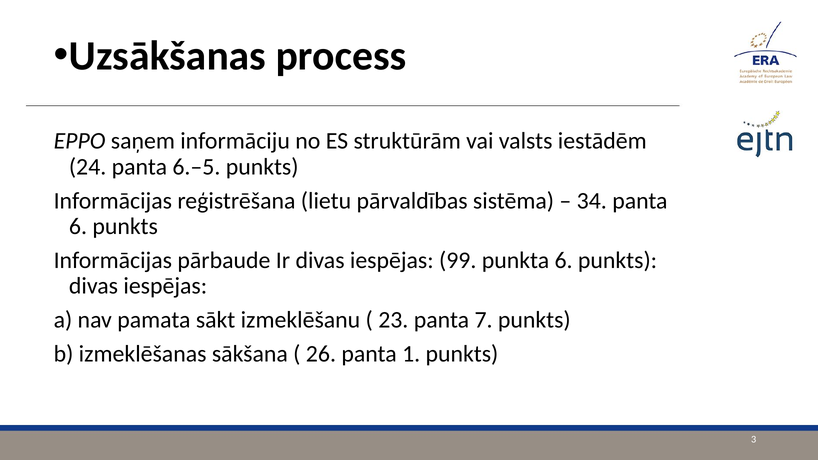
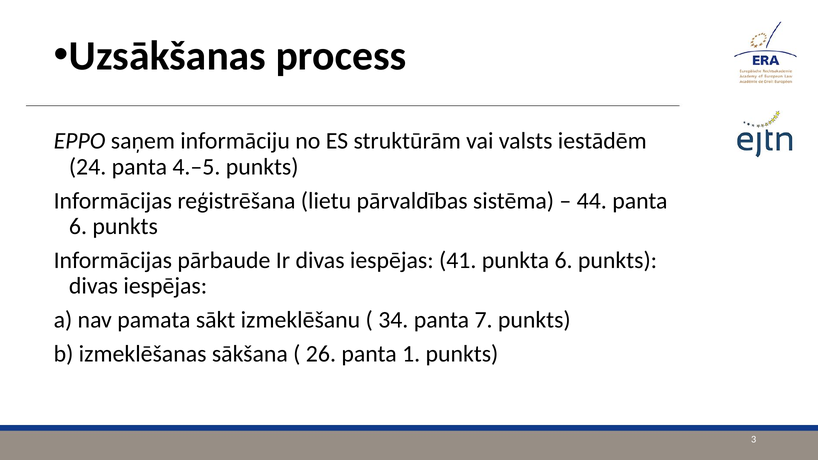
6.–5: 6.–5 -> 4.–5 (196, 167)
34: 34 -> 44 (592, 201)
99: 99 -> 41 (458, 260)
23: 23 -> 34 (393, 320)
